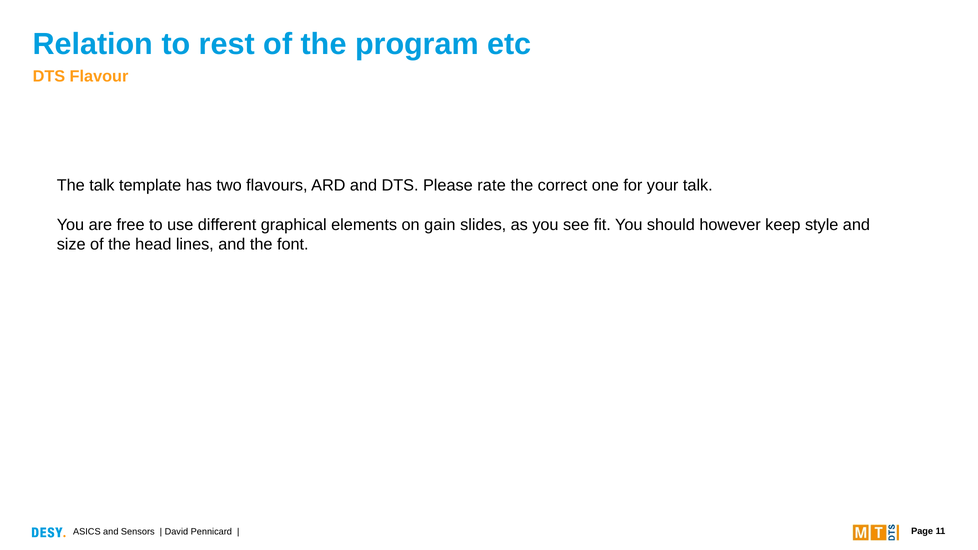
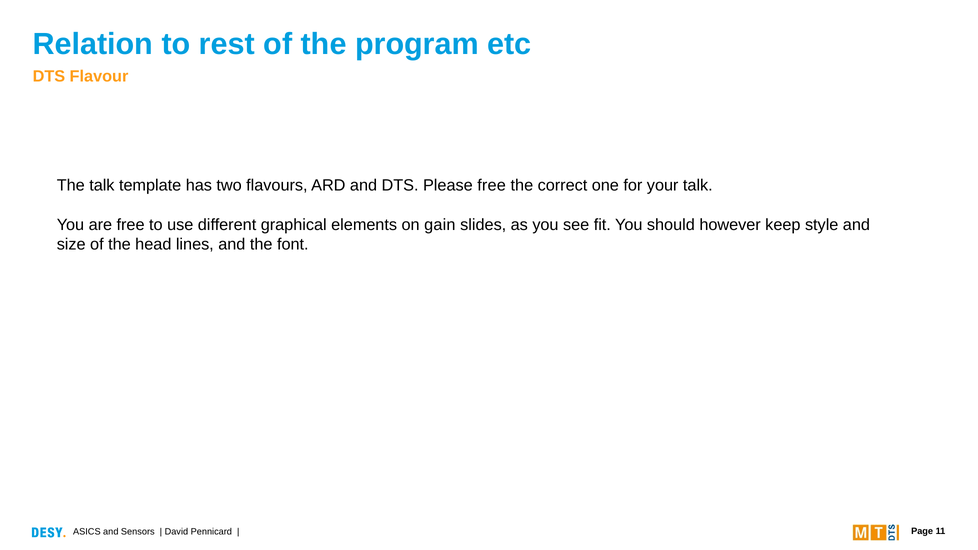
Please rate: rate -> free (492, 186)
